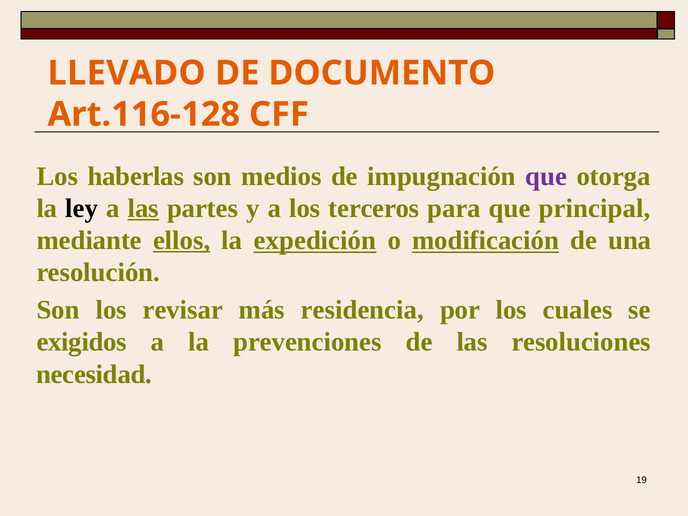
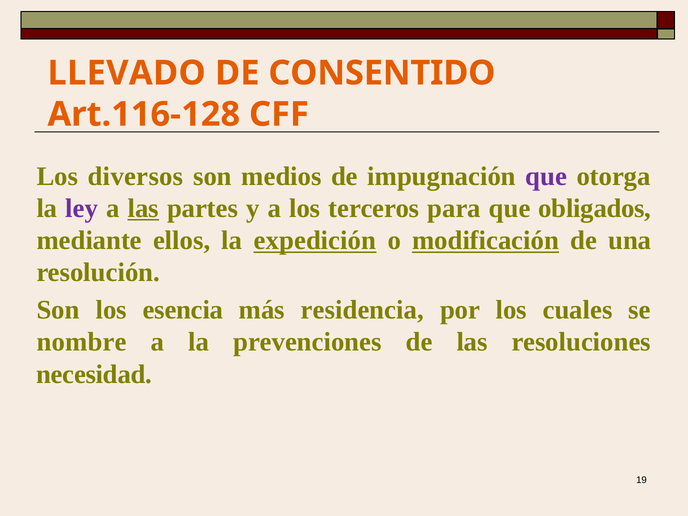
DOCUMENTO: DOCUMENTO -> CONSENTIDO (382, 73)
haberlas: haberlas -> diversos (136, 176)
ley colour: black -> purple (82, 208)
principal: principal -> obligados (595, 208)
ellos underline: present -> none (182, 240)
revisar: revisar -> esencia (183, 310)
exigidos: exigidos -> nombre (82, 342)
